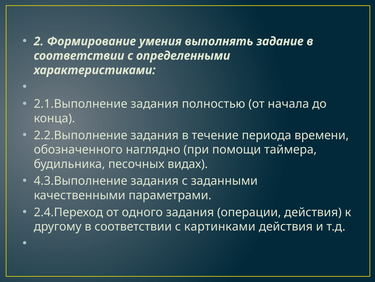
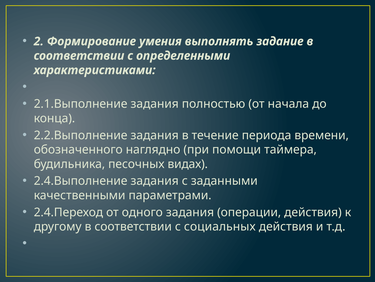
4.3.Выполнение: 4.3.Выполнение -> 2.4.Выполнение (81, 181)
картинками: картинками -> социальных (220, 226)
